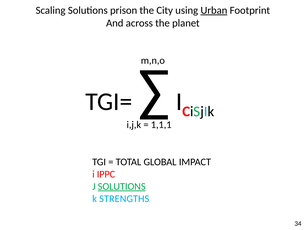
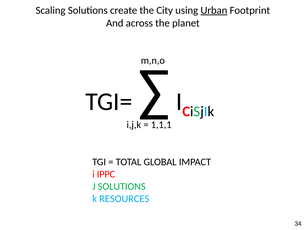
prison: prison -> create (124, 10)
SOLUTIONS underline: present -> none (122, 187)
STRENGTHS: STRENGTHS -> RESOURCES (124, 199)
